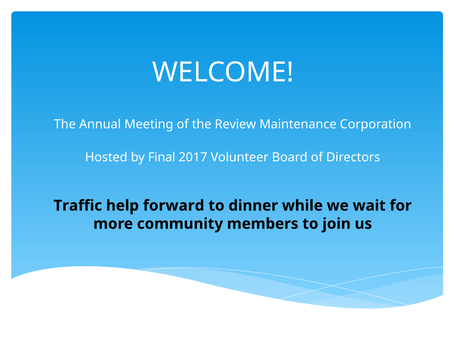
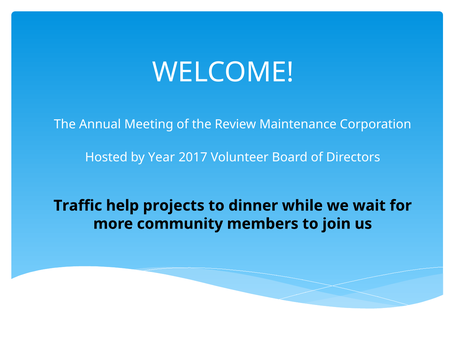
Final: Final -> Year (162, 157)
forward: forward -> projects (174, 205)
